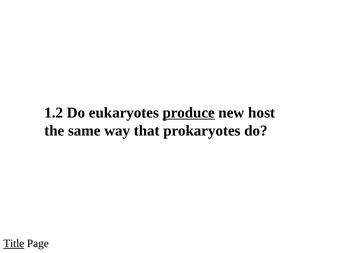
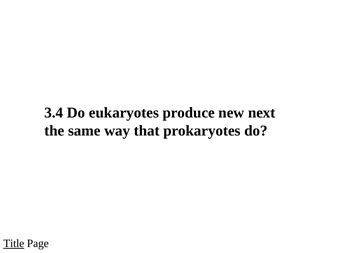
1.2: 1.2 -> 3.4 (54, 113)
produce underline: present -> none (189, 113)
host: host -> next (262, 113)
